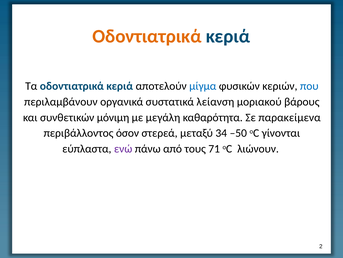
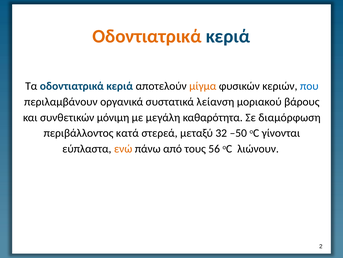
μίγμα colour: blue -> orange (203, 86)
παρακείμενα: παρακείμενα -> διαμόρφωση (290, 117)
όσον: όσον -> κατά (127, 133)
34: 34 -> 32 (221, 133)
ενώ colour: purple -> orange (123, 148)
71: 71 -> 56 (214, 148)
